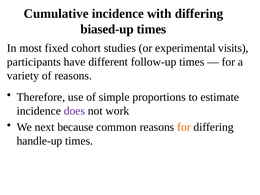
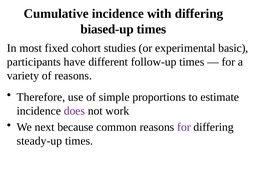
visits: visits -> basic (233, 48)
for colour: orange -> purple (184, 127)
handle-up: handle-up -> steady-up (39, 141)
